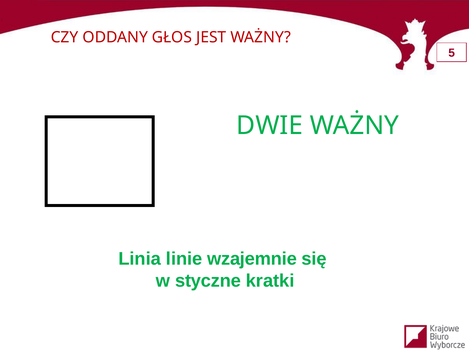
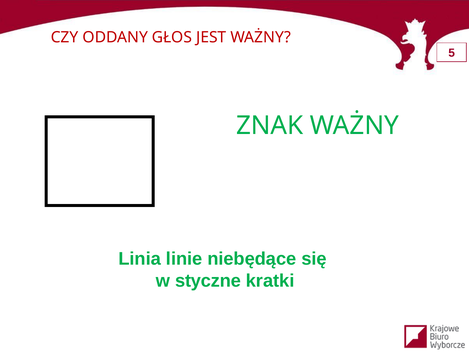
DWIE: DWIE -> ZNAK (270, 125)
wzajemnie: wzajemnie -> niebędące (252, 259)
